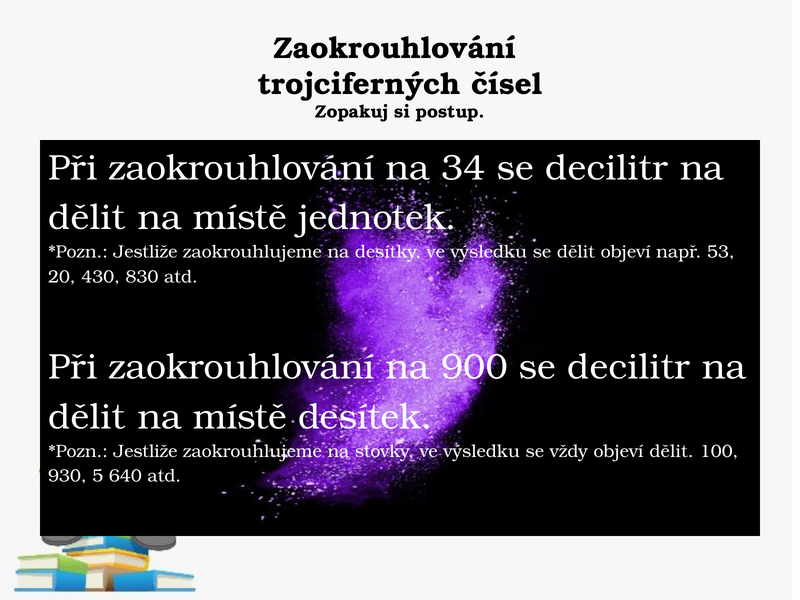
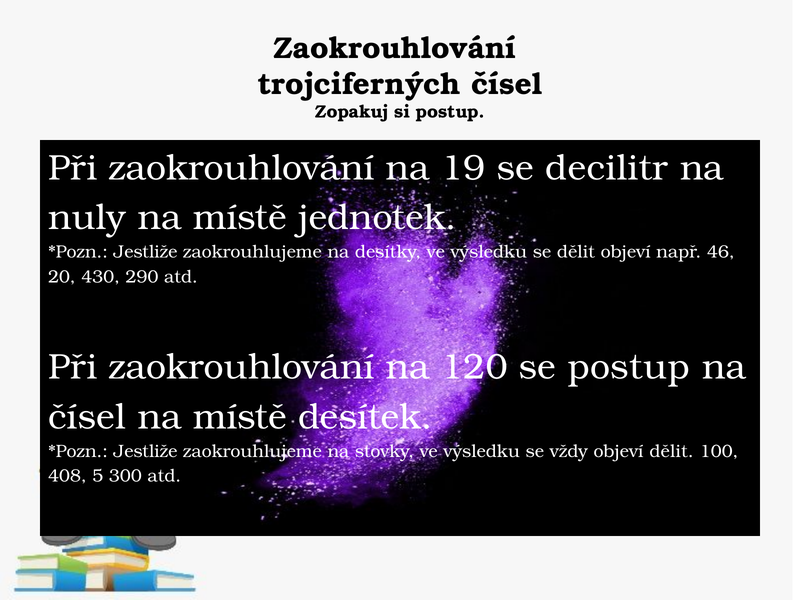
34: 34 -> 19 (463, 168)
dělit: dělit -> nuly (87, 218)
53: 53 -> 46 (721, 252)
830: 830 -> 290 (142, 277)
900: 900 -> 120 (474, 367)
decilitr: decilitr -> postup (629, 367)
dělit: dělit -> čísel (87, 417)
930: 930 -> 408 (67, 476)
640: 640 -> 300 (125, 476)
